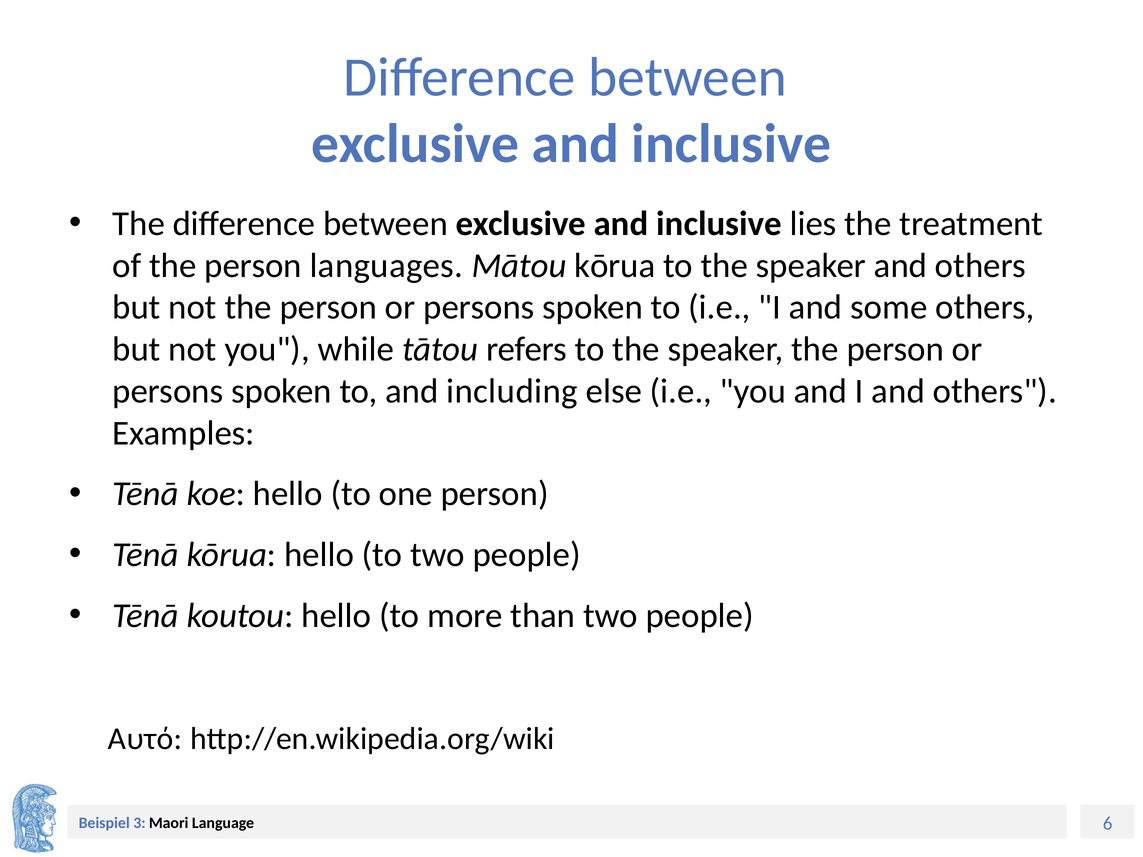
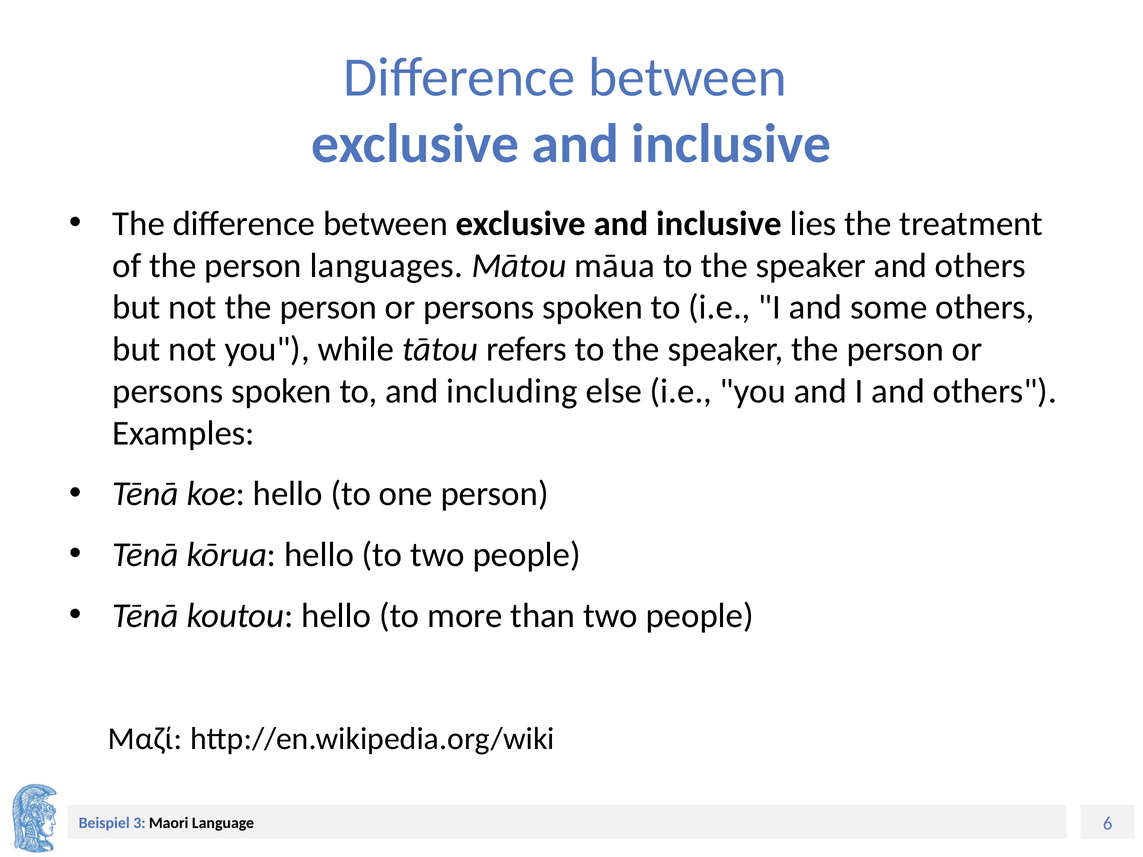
Mātou kōrua: kōrua -> māua (615, 266)
Αυτό: Αυτό -> Μαζί (145, 739)
